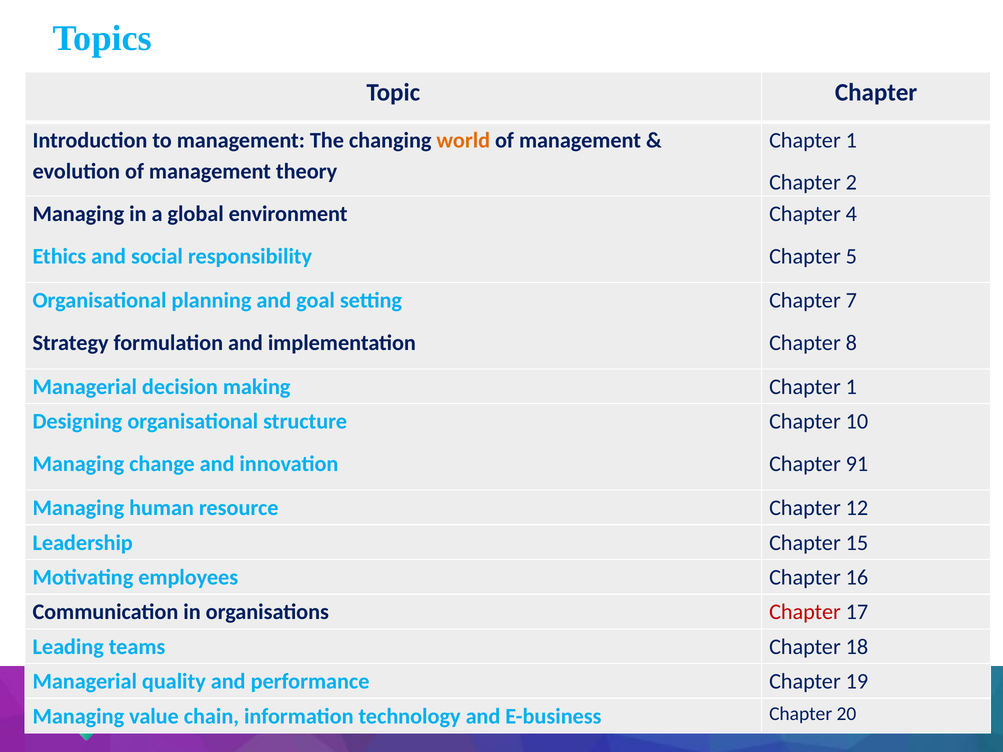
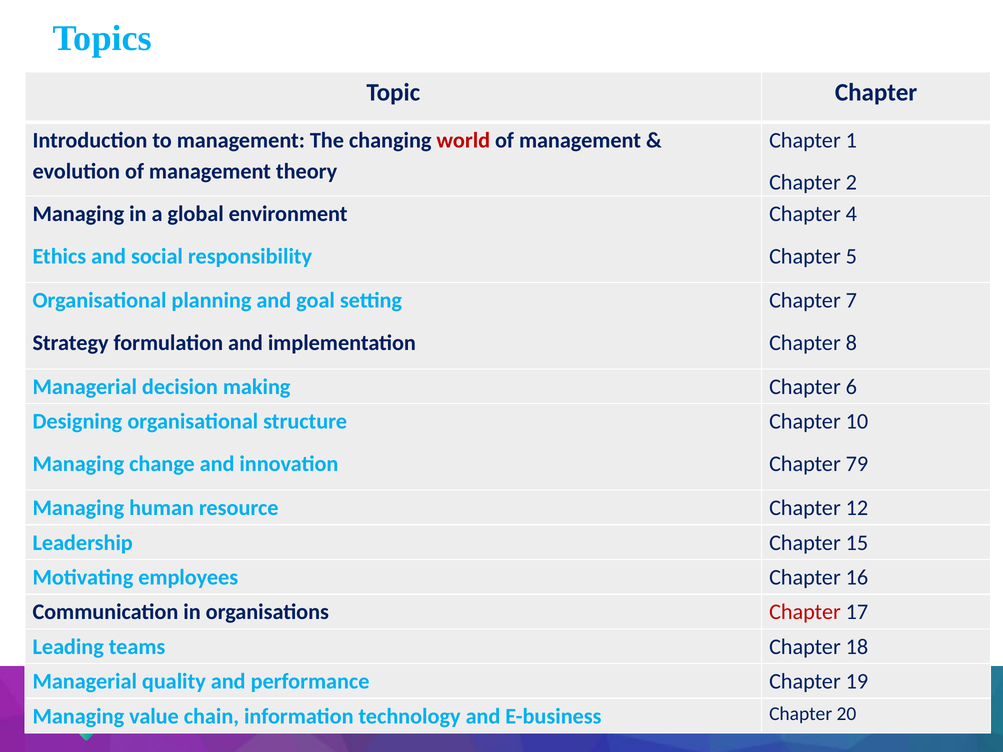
world colour: orange -> red (463, 140)
making Chapter 1: 1 -> 6 (851, 387)
91: 91 -> 79 (857, 464)
